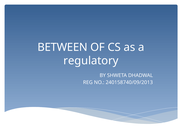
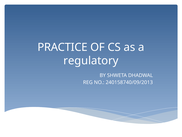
BETWEEN: BETWEEN -> PRACTICE (63, 47)
